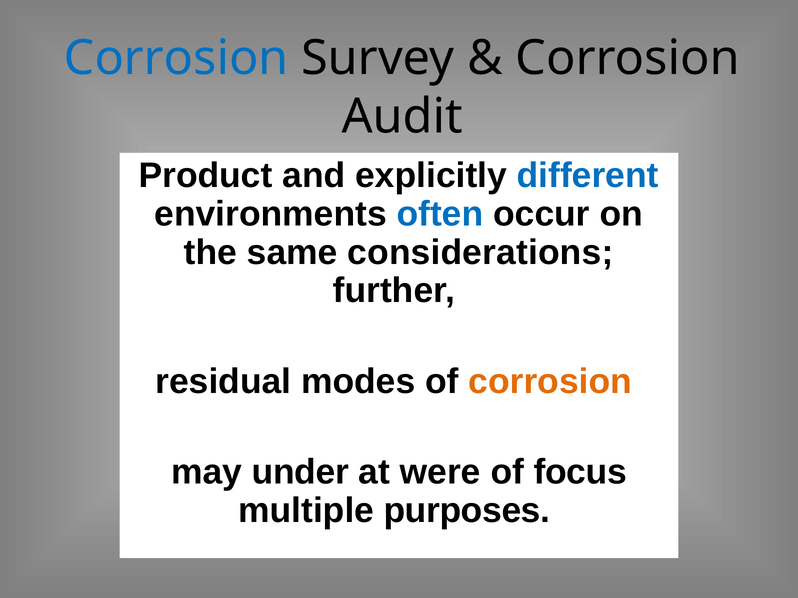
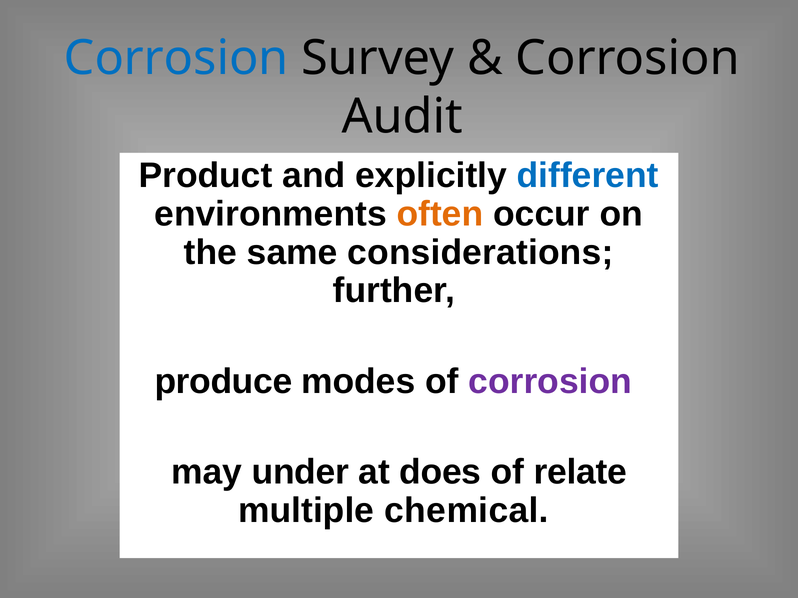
often colour: blue -> orange (440, 214)
residual: residual -> produce (223, 382)
corrosion colour: orange -> purple (550, 382)
were: were -> does (440, 473)
focus: focus -> relate (580, 473)
purposes: purposes -> chemical (467, 511)
